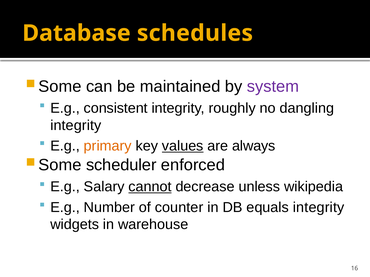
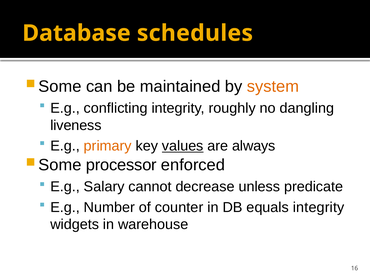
system colour: purple -> orange (273, 87)
consistent: consistent -> conflicting (116, 108)
integrity: integrity -> liveness (76, 126)
scheduler: scheduler -> processor (121, 165)
cannot underline: present -> none (150, 187)
wikipedia: wikipedia -> predicate (314, 187)
